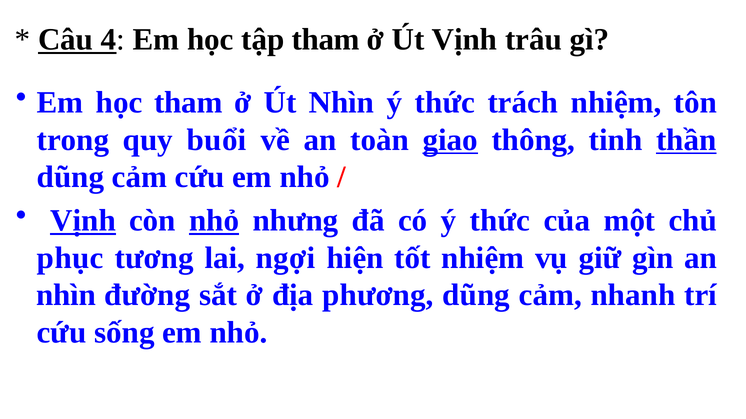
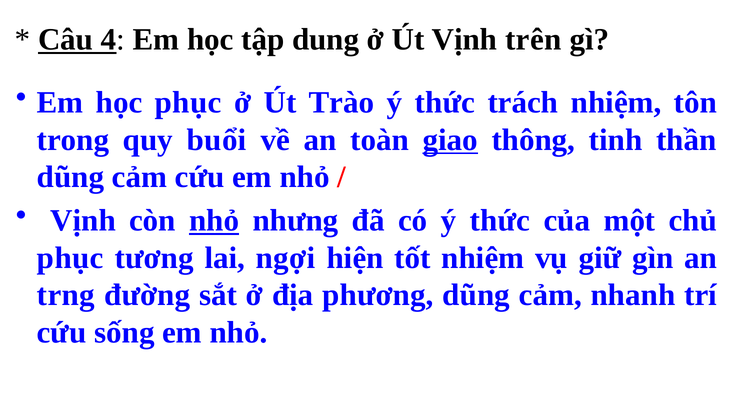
tập tham: tham -> dung (326, 39)
trâu: trâu -> trên (533, 39)
học tham: tham -> phục (188, 103)
Út Nhìn: Nhìn -> Trào (341, 103)
thần underline: present -> none (686, 140)
Vịnh underline: present -> none (83, 221)
nhìn: nhìn -> trng (66, 295)
